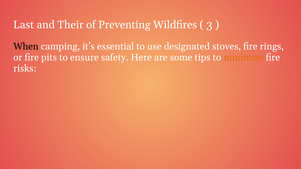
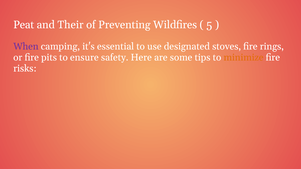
Last: Last -> Peat (24, 25)
3: 3 -> 5 (209, 25)
When colour: black -> purple (26, 47)
